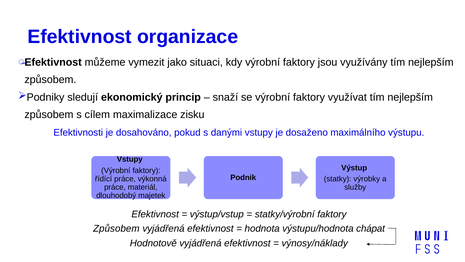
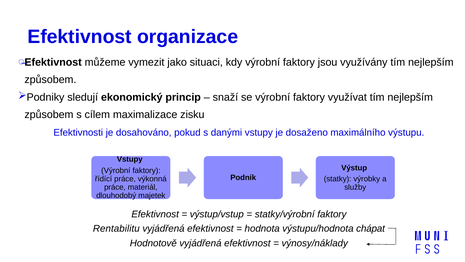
Způsobem: Způsobem -> Rentabilitu (116, 228)
